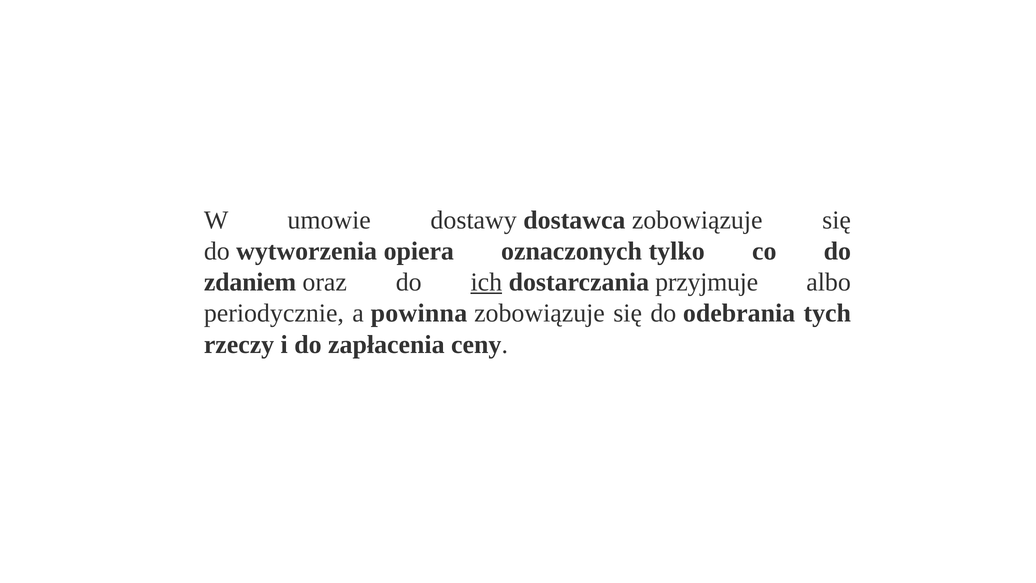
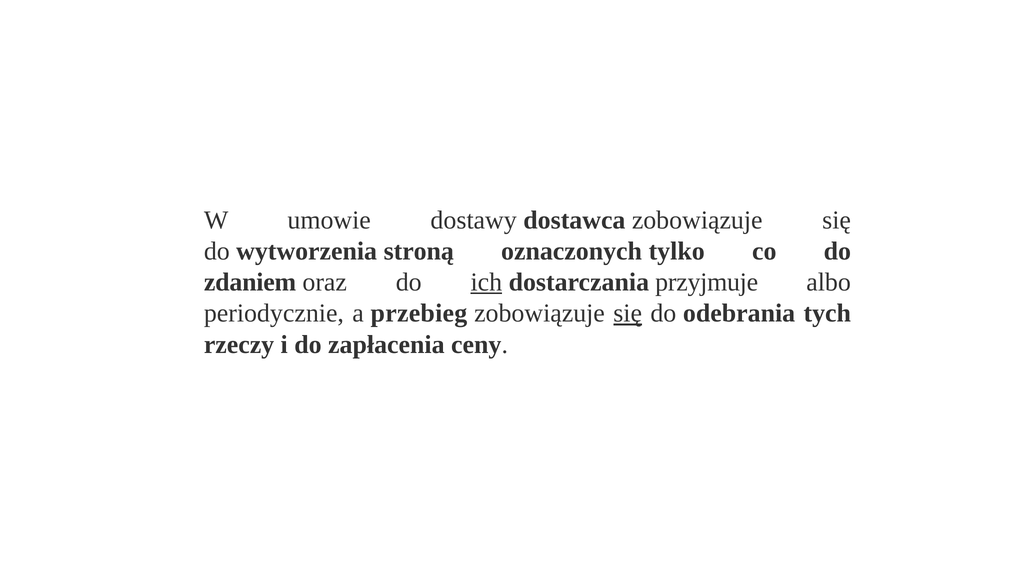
opiera: opiera -> stroną (419, 251)
powinna: powinna -> przebieg (419, 313)
się underline: none -> present (628, 313)
